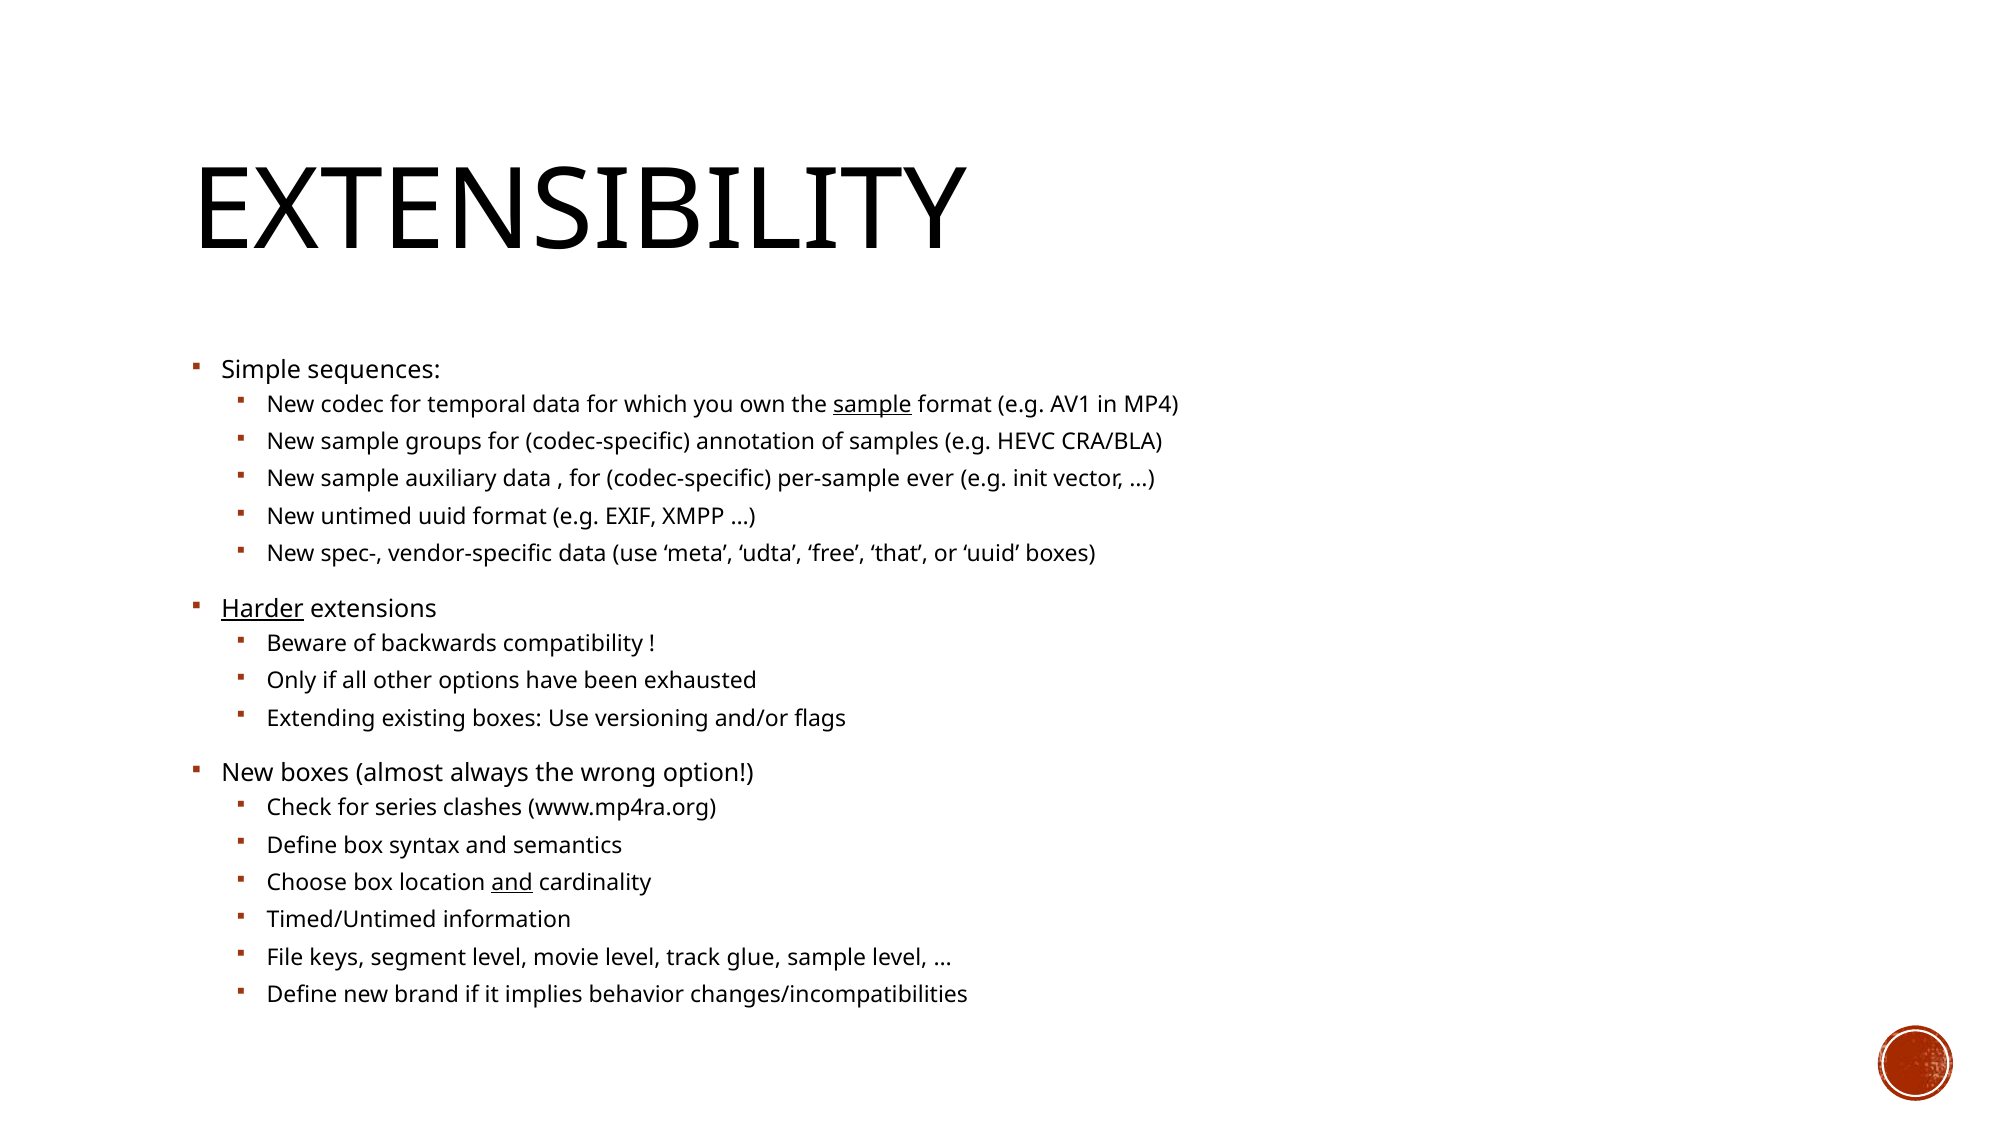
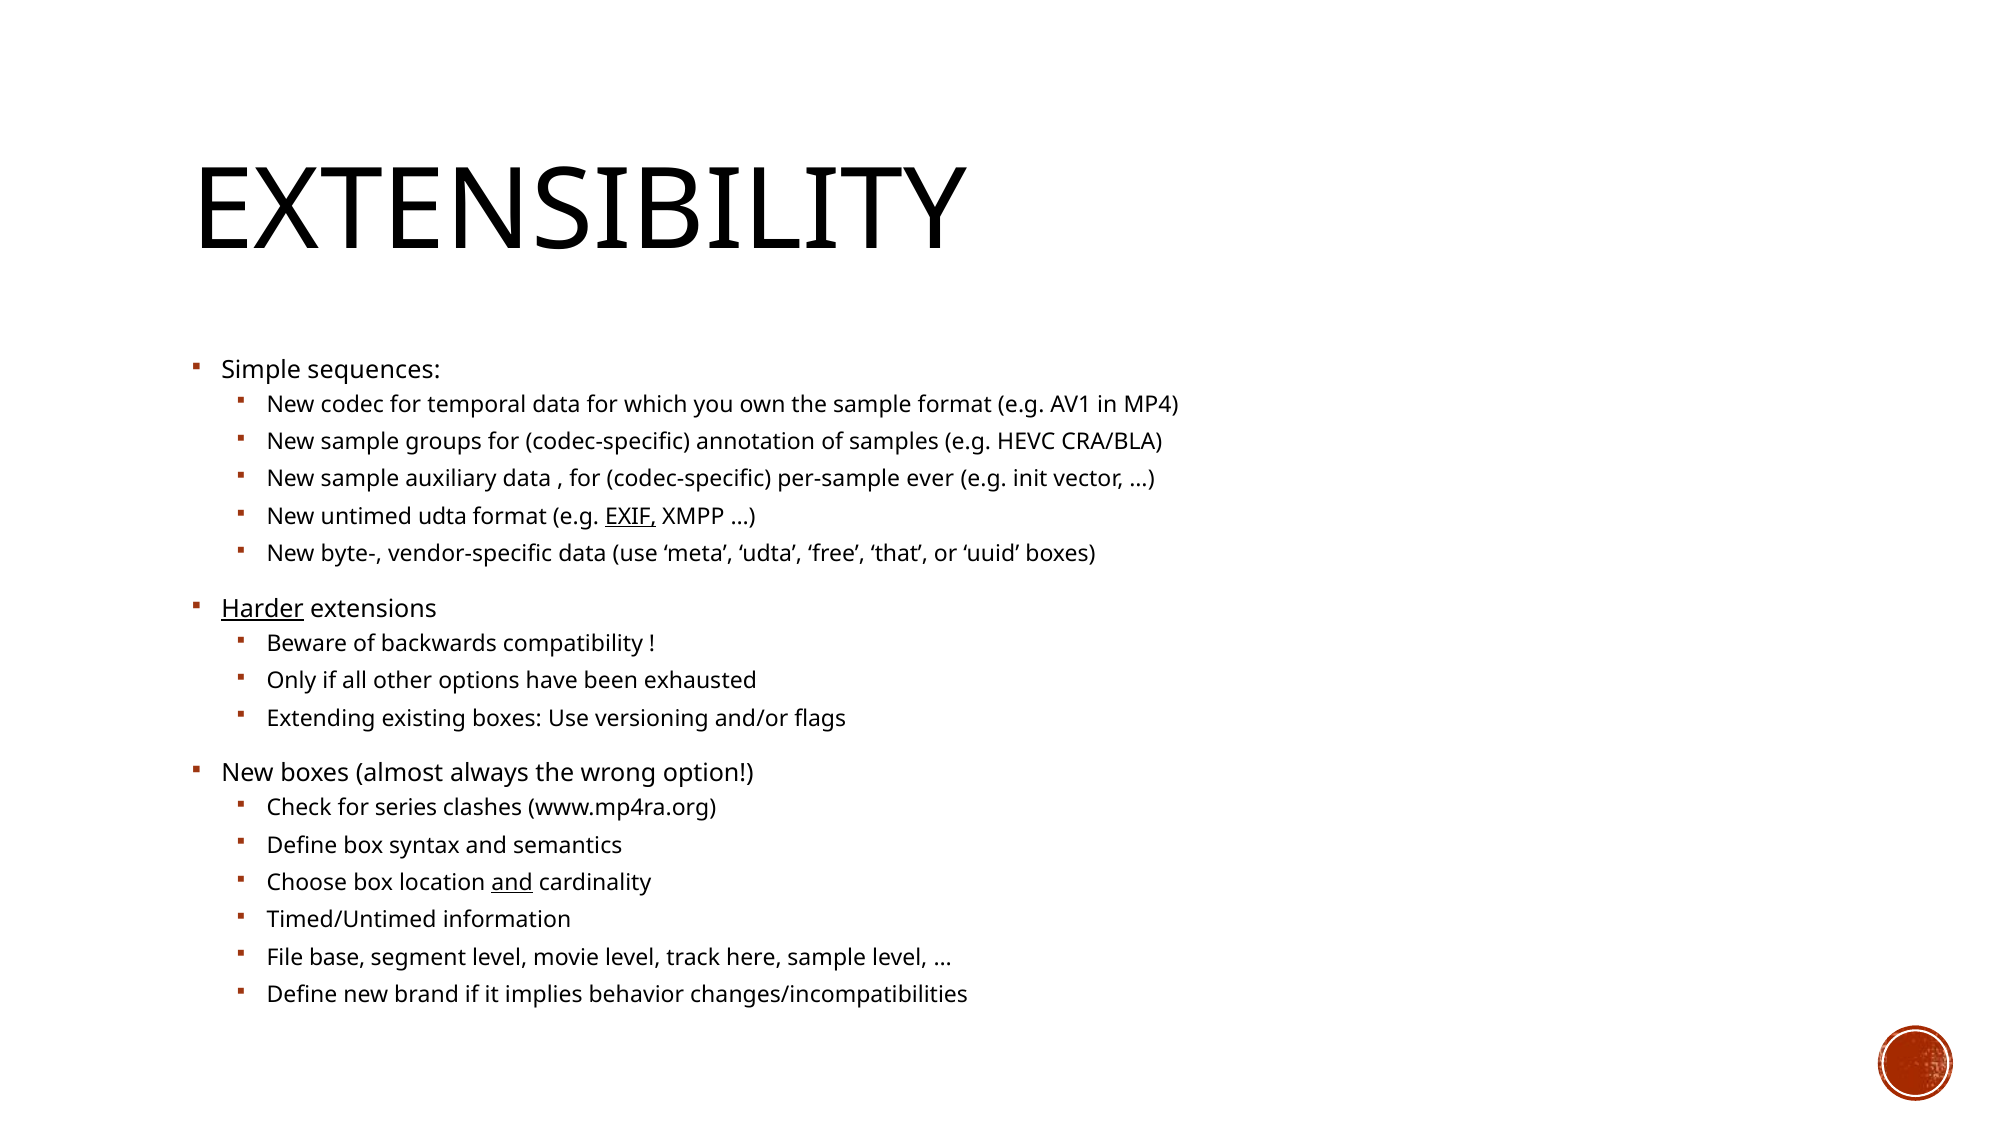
sample underline: present -> none (872, 405)
untimed uuid: uuid -> udta (442, 517)
EXIF underline: none -> present (631, 517)
spec-: spec- -> byte- (351, 554)
keys: keys -> base (337, 958)
glue: glue -> here (754, 958)
